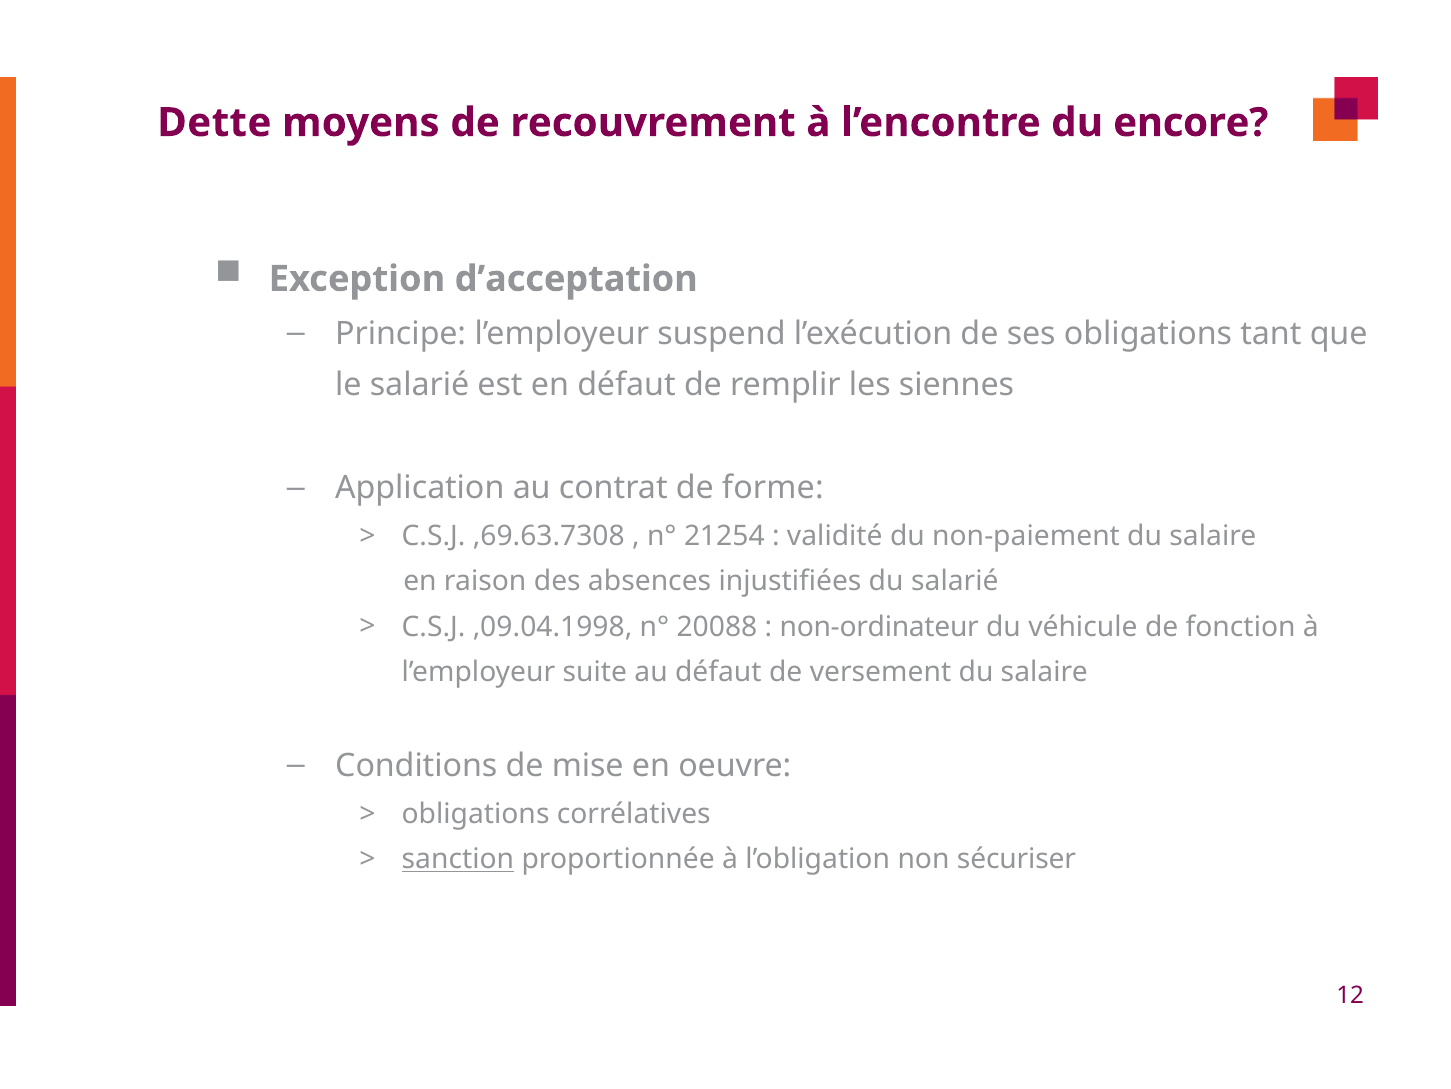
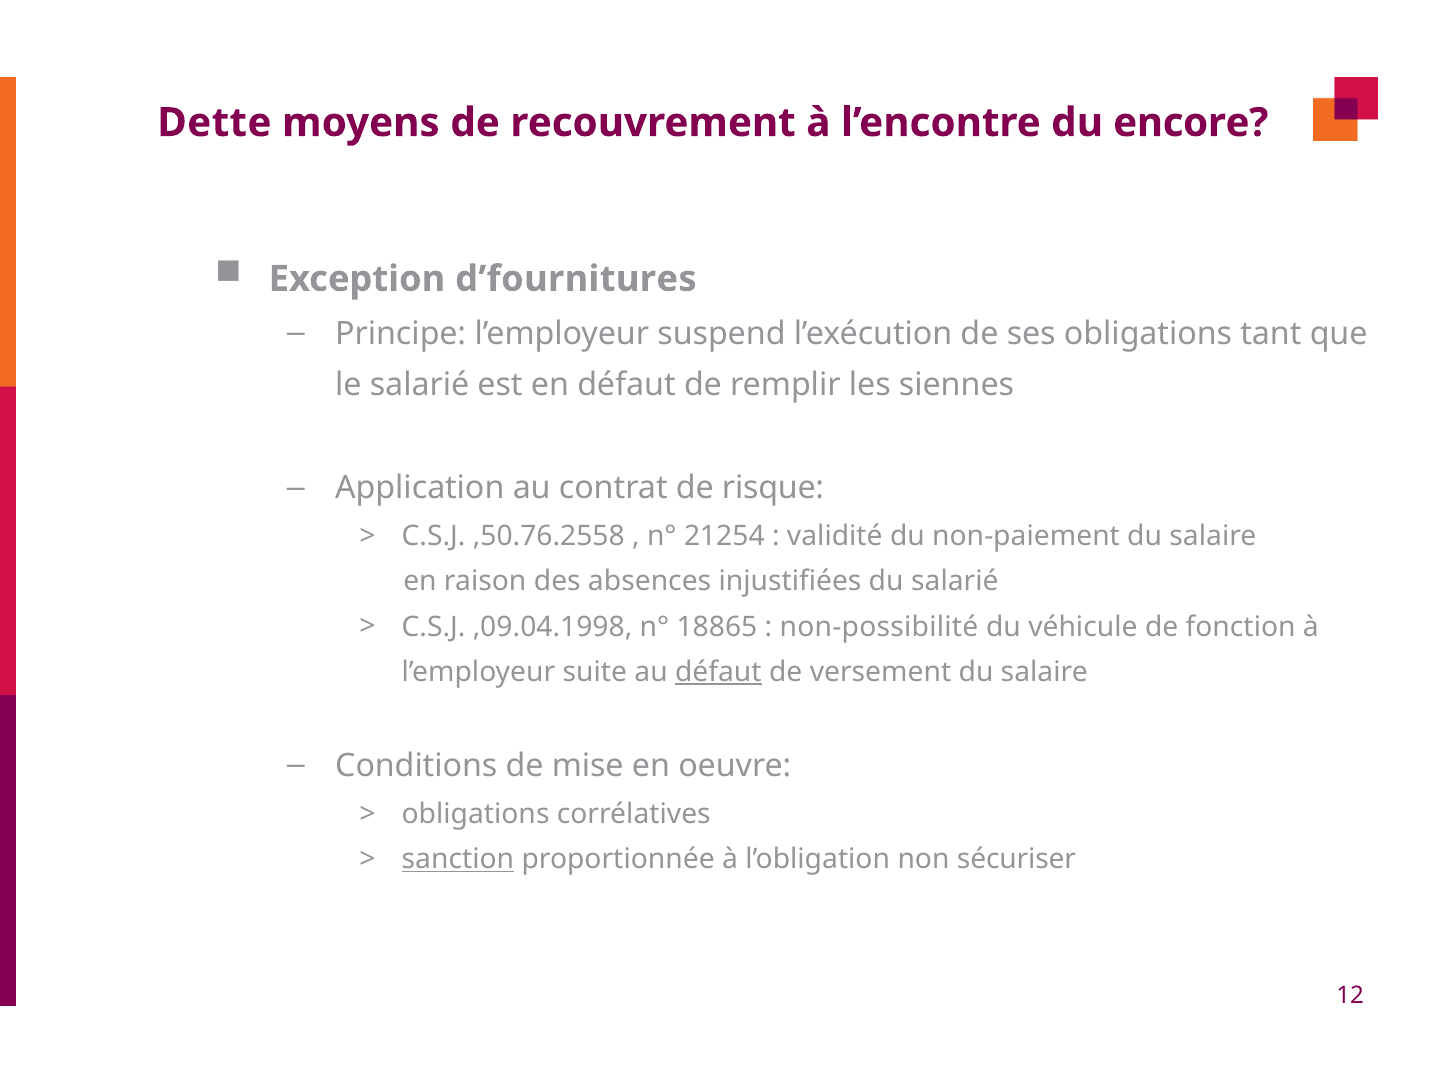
d’acceptation: d’acceptation -> d’fournitures (576, 279)
forme: forme -> risque (773, 488)
,69.63.7308: ,69.63.7308 -> ,50.76.2558 (549, 536)
20088: 20088 -> 18865 (717, 626)
non-ordinateur: non-ordinateur -> non-possibilité (879, 626)
défaut underline: none -> present (718, 672)
